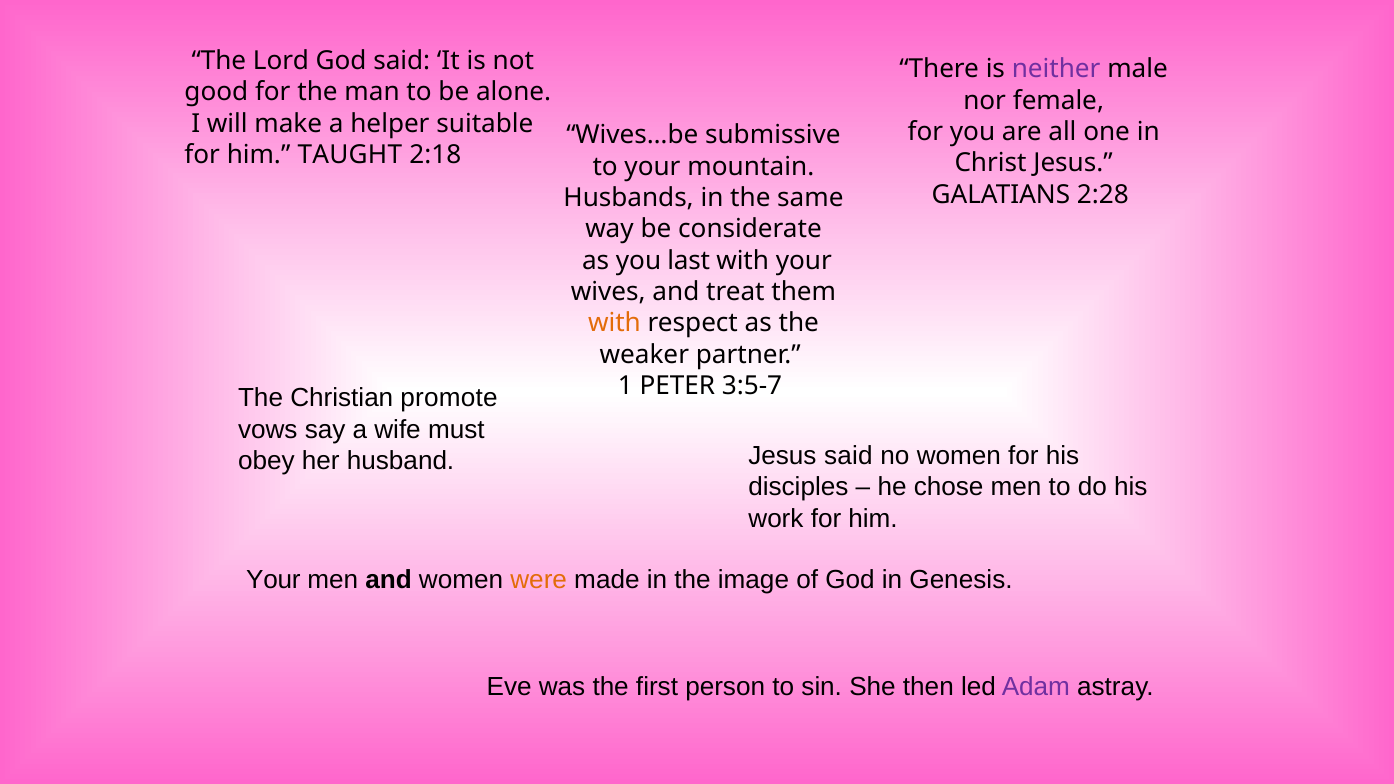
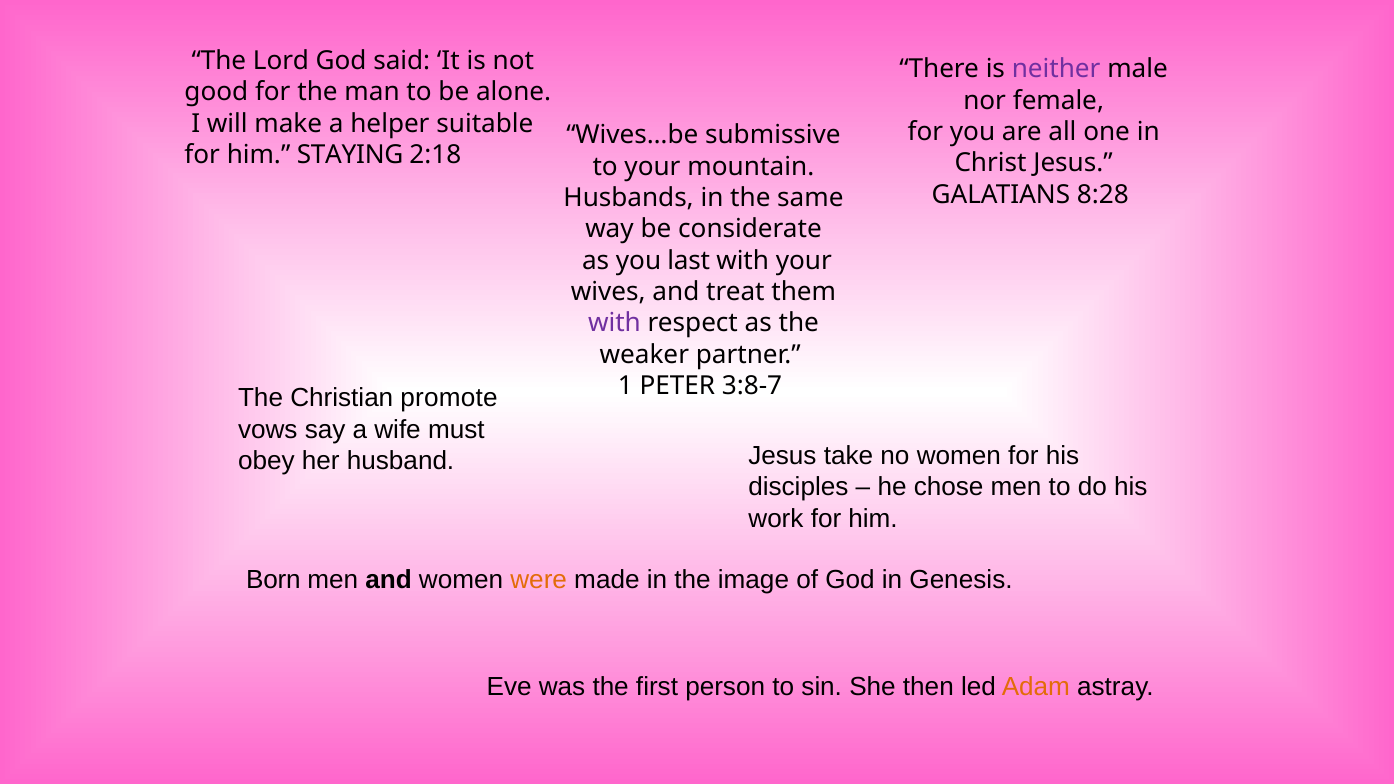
TAUGHT: TAUGHT -> STAYING (350, 155)
2:28: 2:28 -> 8:28 (1103, 195)
with colour: orange -> purple (614, 323)
3:5-7: 3:5-7 -> 3:8-7 (752, 386)
Jesus said: said -> take (849, 456)
Your: Your -> Born (273, 579)
Adam colour: purple -> orange (1036, 687)
